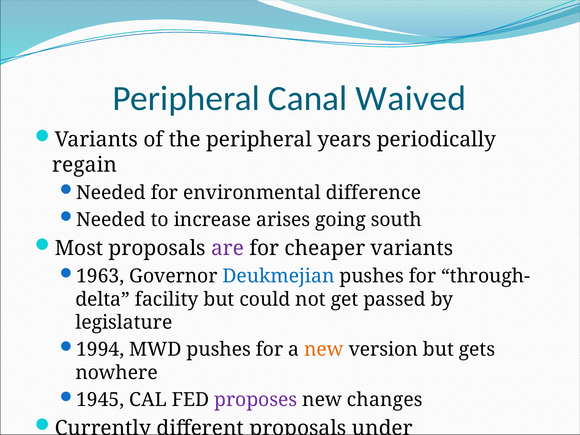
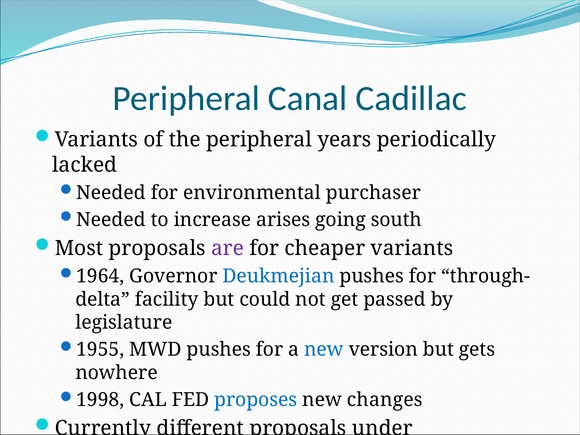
Waived: Waived -> Cadillac (411, 98)
regain: regain -> lacked (85, 165)
difference: difference -> purchaser (373, 193)
1963: 1963 -> 1964 (100, 276)
1994: 1994 -> 1955 (100, 350)
new colour: orange -> blue (324, 350)
1945: 1945 -> 1998 (100, 400)
proposes colour: purple -> blue (256, 400)
